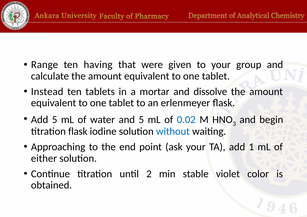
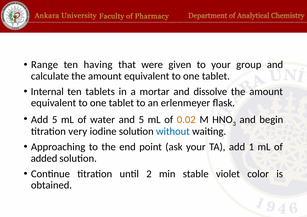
Instead: Instead -> Internal (47, 92)
0.02 colour: blue -> orange (186, 120)
titration flask: flask -> very (78, 132)
either: either -> added (44, 158)
